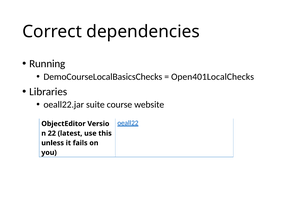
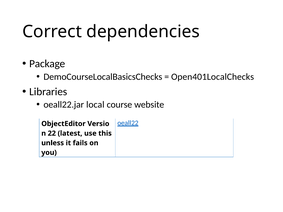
Running: Running -> Package (47, 64)
suite: suite -> local (95, 105)
